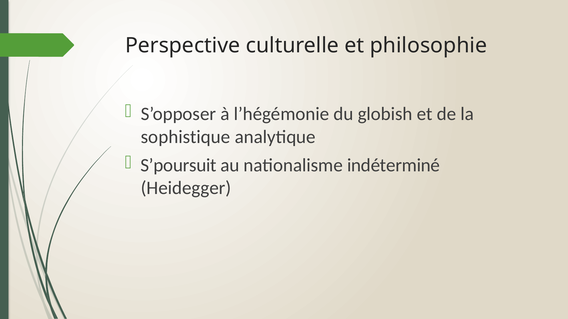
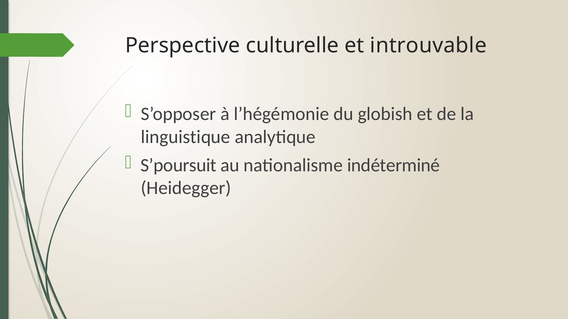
philosophie: philosophie -> introuvable (428, 45)
sophistique: sophistique -> linguistique (186, 137)
